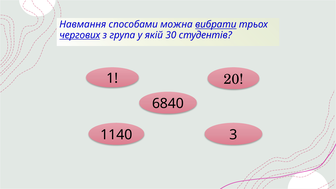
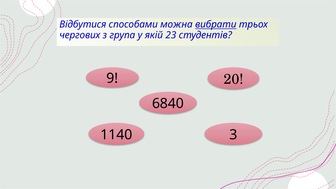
Навмання: Навмання -> Відбутися (83, 25)
чергових underline: present -> none (80, 35)
30: 30 -> 23 (171, 35)
1: 1 -> 9 (112, 78)
